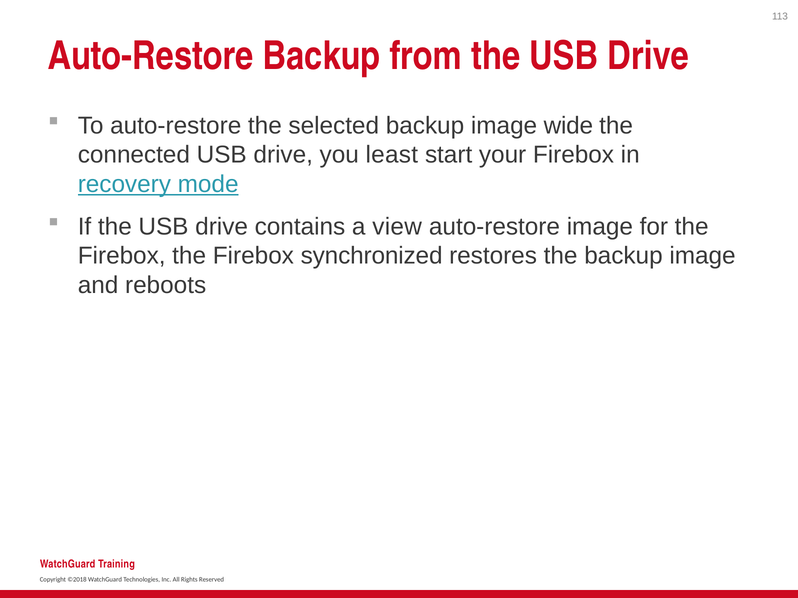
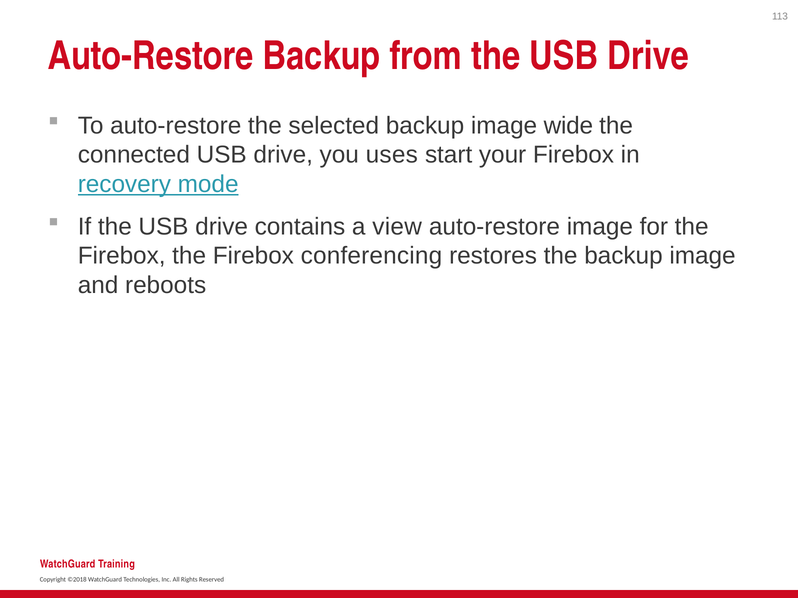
least: least -> uses (392, 155)
synchronized: synchronized -> conferencing (371, 256)
